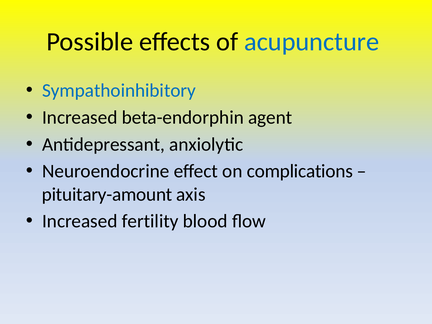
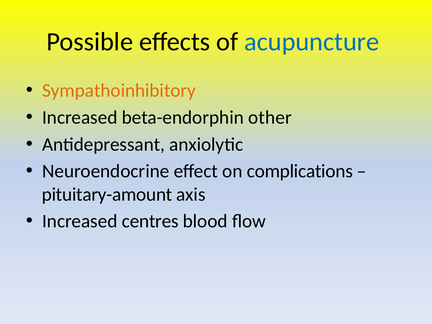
Sympathoinhibitory colour: blue -> orange (119, 91)
agent: agent -> other (270, 118)
fertility: fertility -> centres (150, 221)
